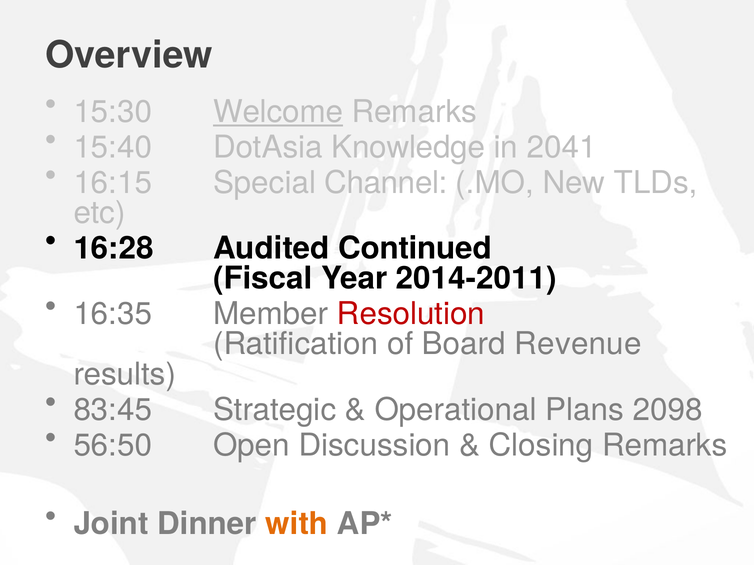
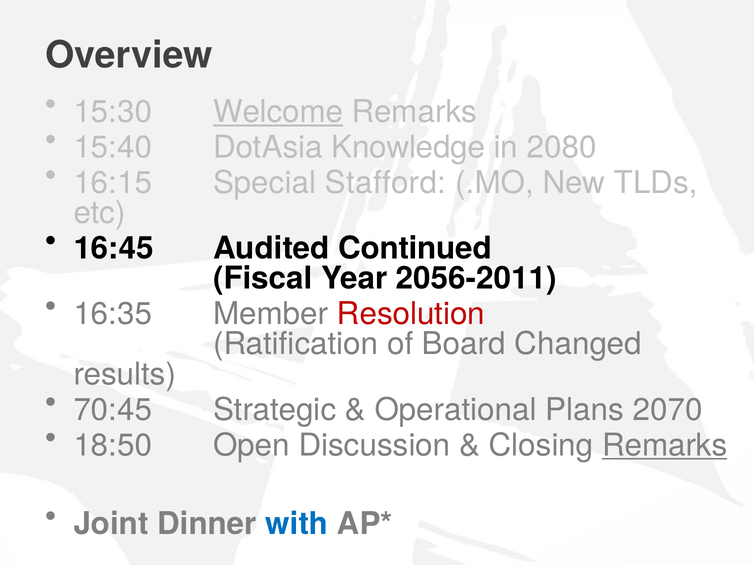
2041: 2041 -> 2080 (562, 147)
Channel: Channel -> Stafford (386, 183)
16:28: 16:28 -> 16:45 (114, 249)
2014-2011: 2014-2011 -> 2056-2011 (476, 279)
Revenue: Revenue -> Changed (578, 344)
83:45: 83:45 -> 70:45 (113, 410)
2098: 2098 -> 2070 (668, 410)
56:50: 56:50 -> 18:50 (113, 446)
Remarks underline: none -> present (665, 446)
with colour: orange -> blue (297, 524)
